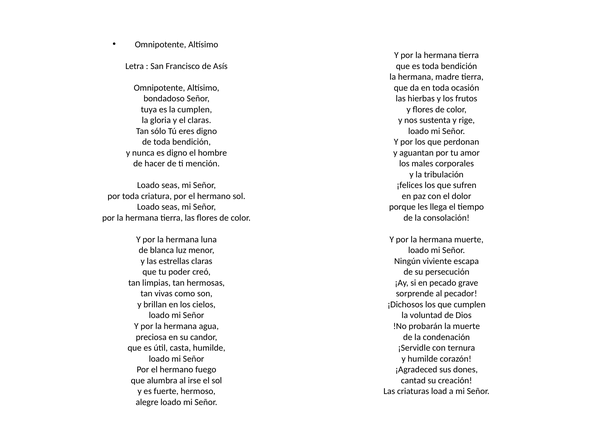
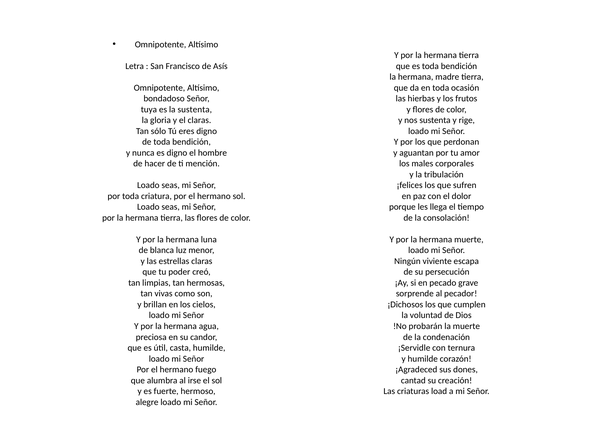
la cumplen: cumplen -> sustenta (195, 110)
